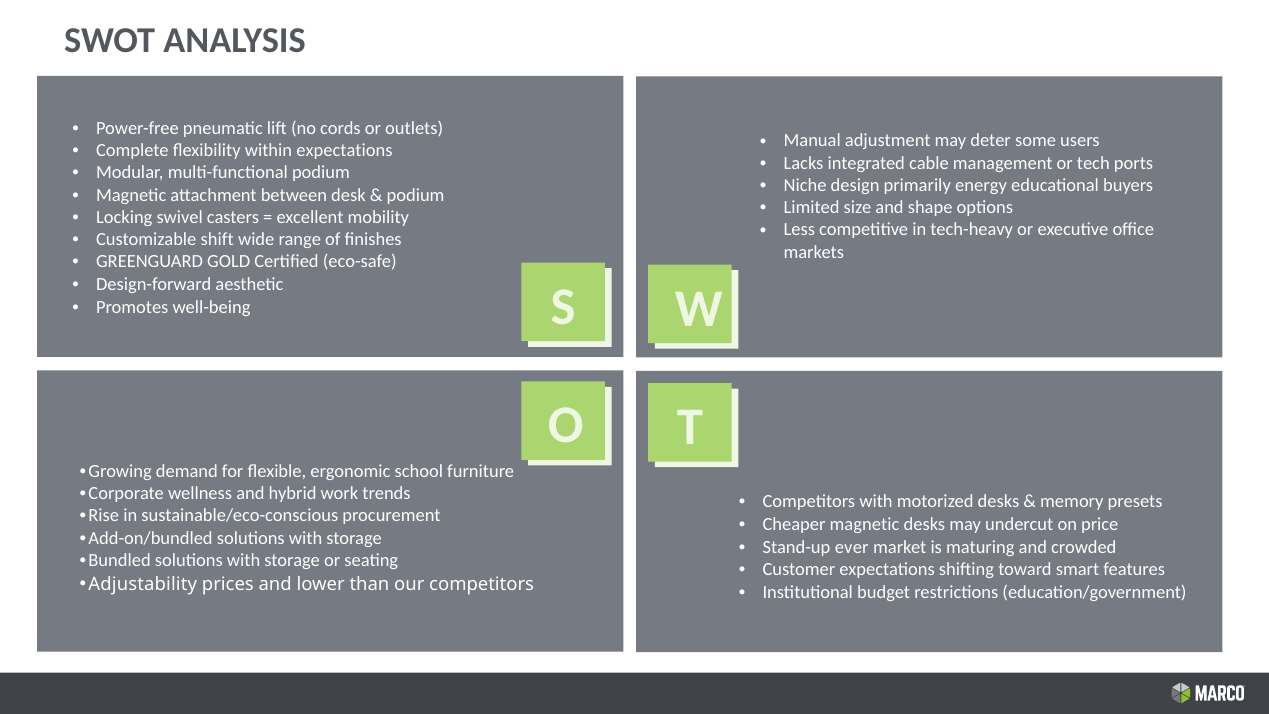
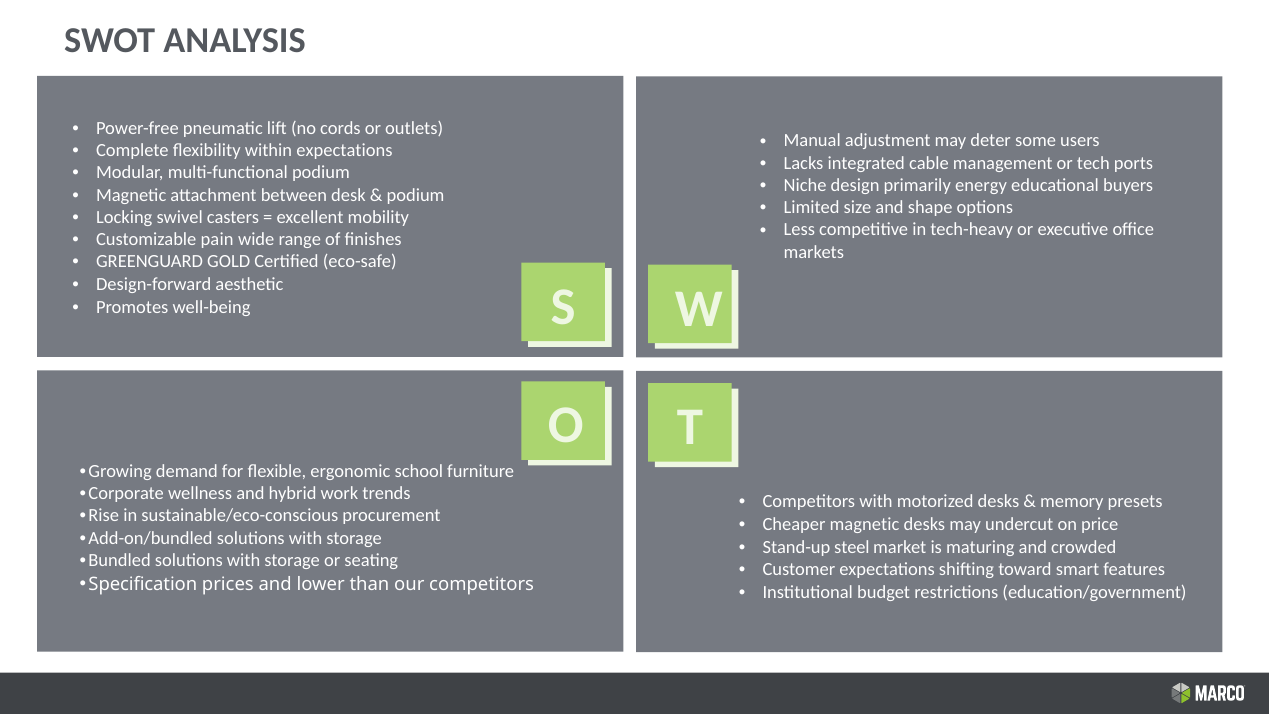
shift: shift -> pain (217, 239)
ever: ever -> steel (852, 547)
Adjustability: Adjustability -> Specification (143, 585)
